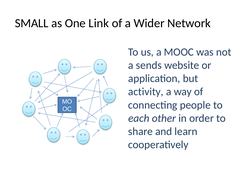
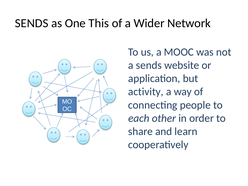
SMALL: SMALL -> SENDS (32, 23)
Link: Link -> This (99, 23)
